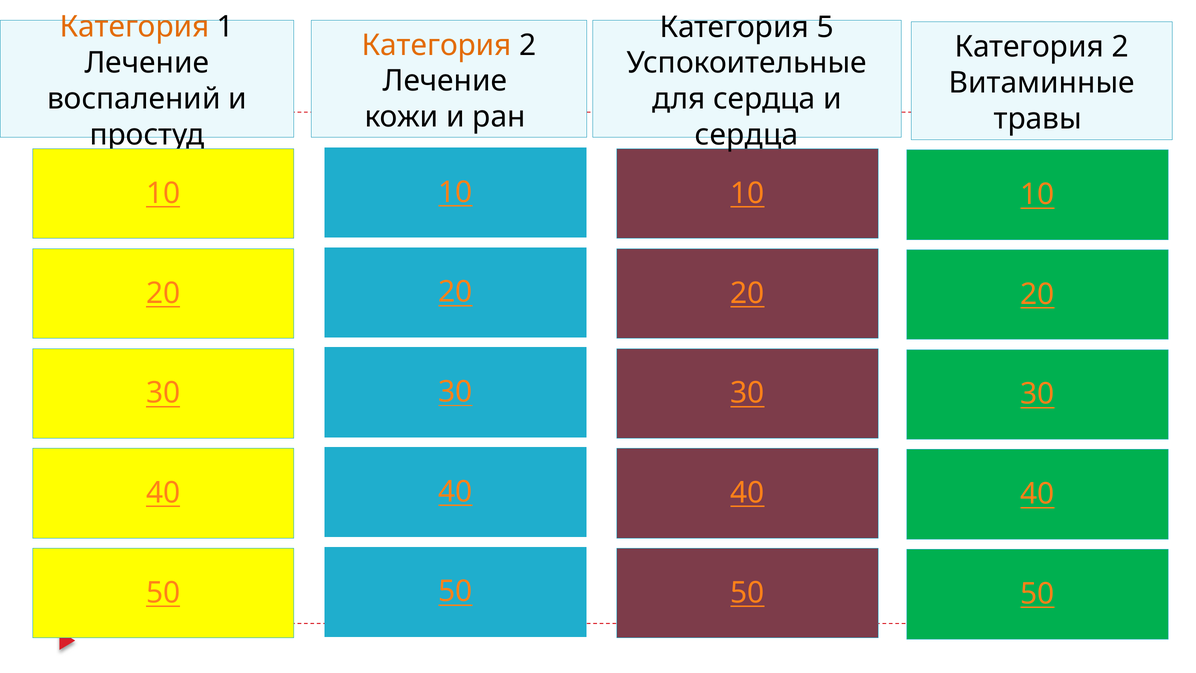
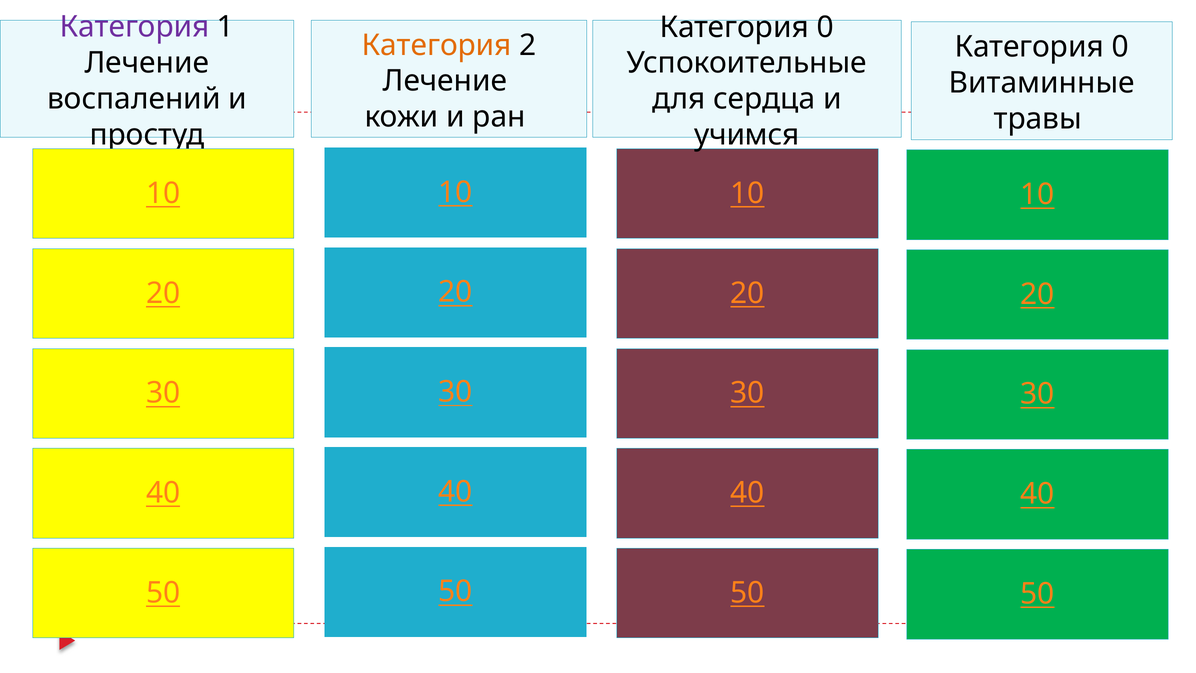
Категория colour: orange -> purple (135, 27)
5: 5 -> 0 (825, 27)
2: 2 -> 0 (1120, 47)
сердца: сердца -> учимся (747, 135)
